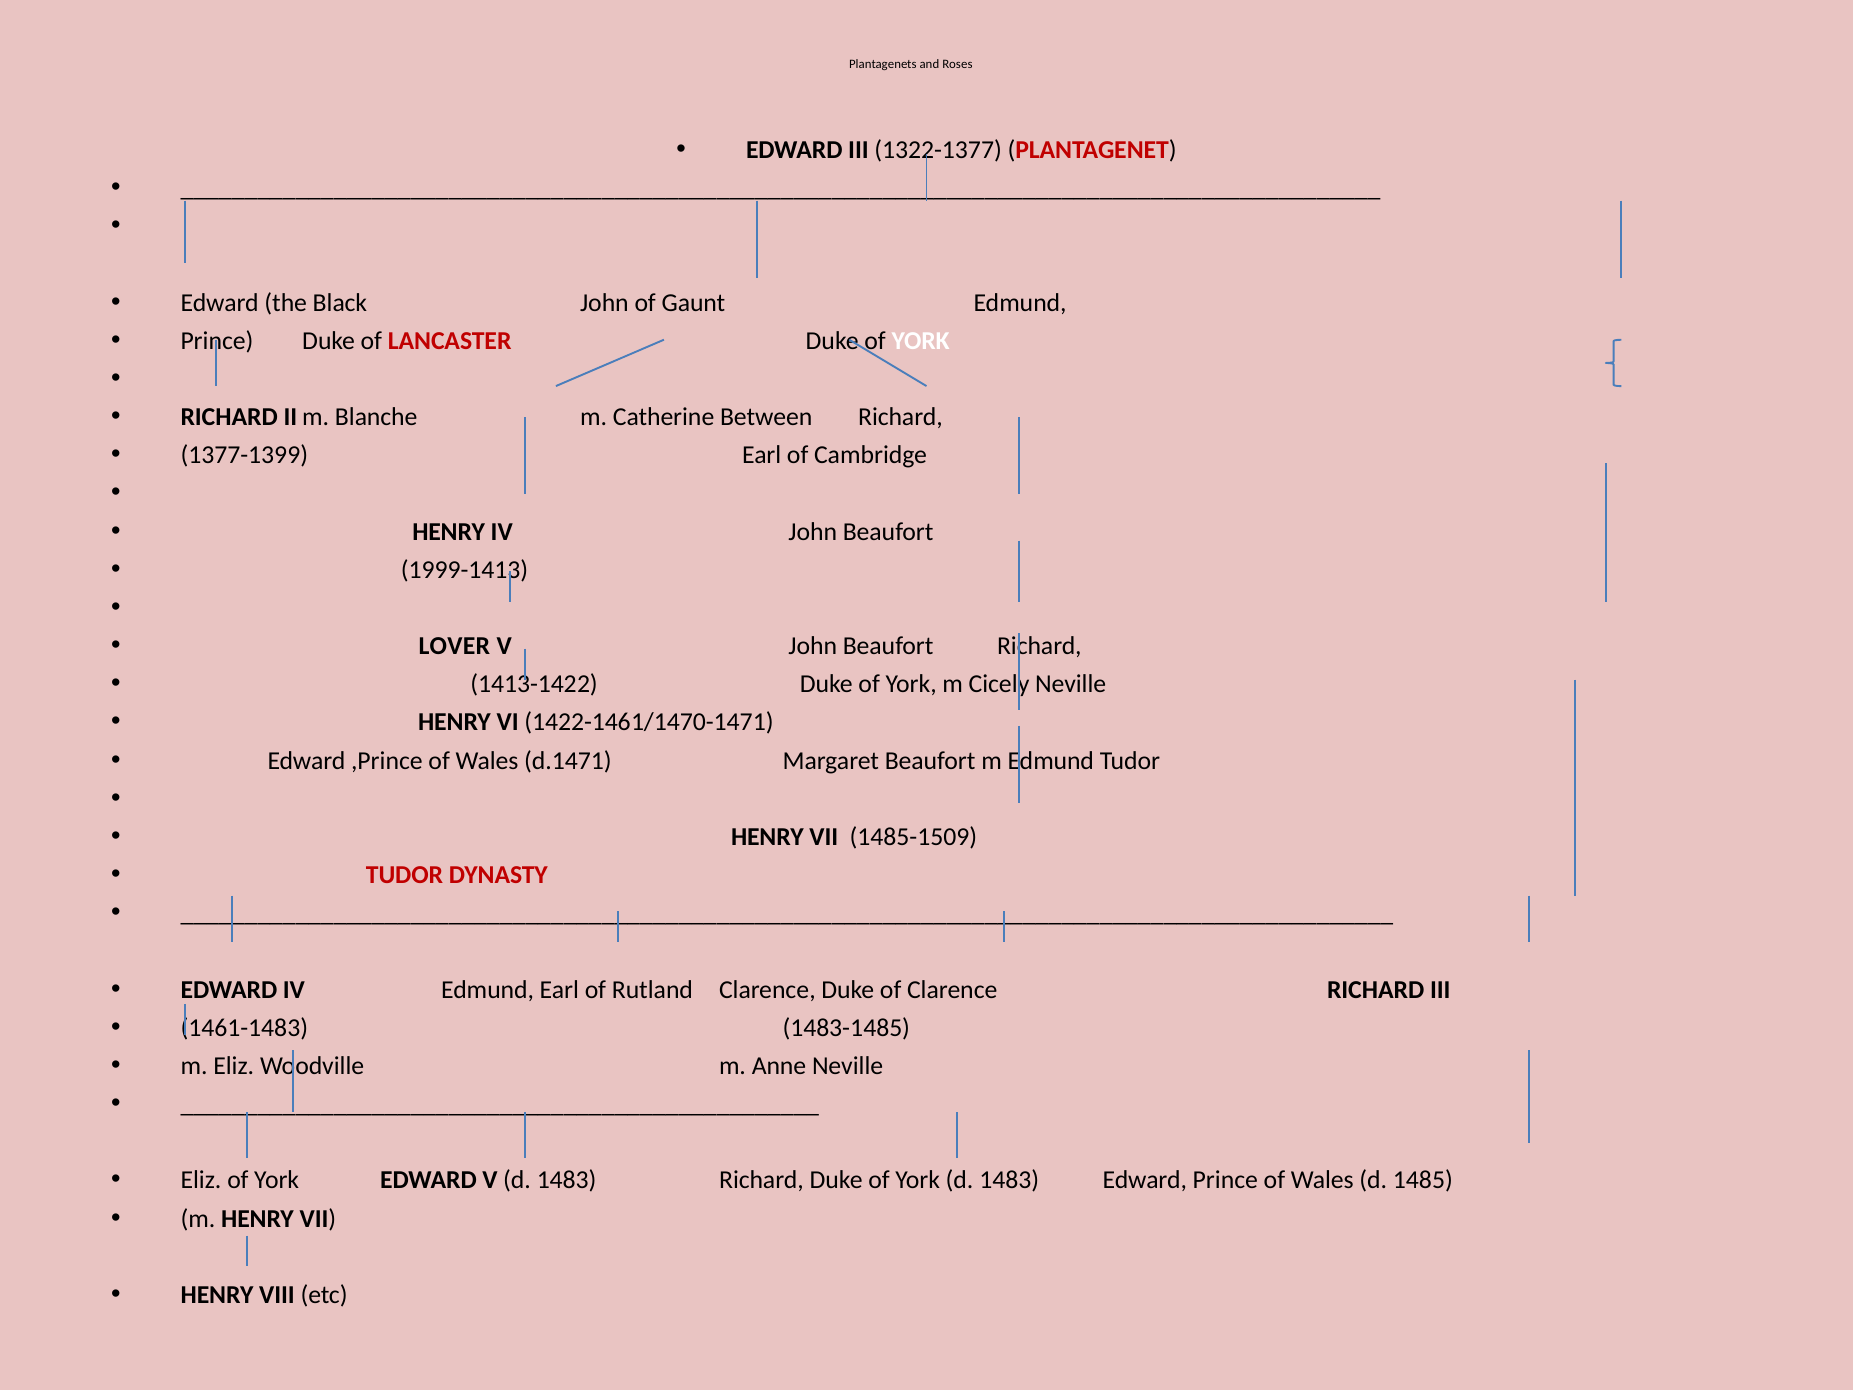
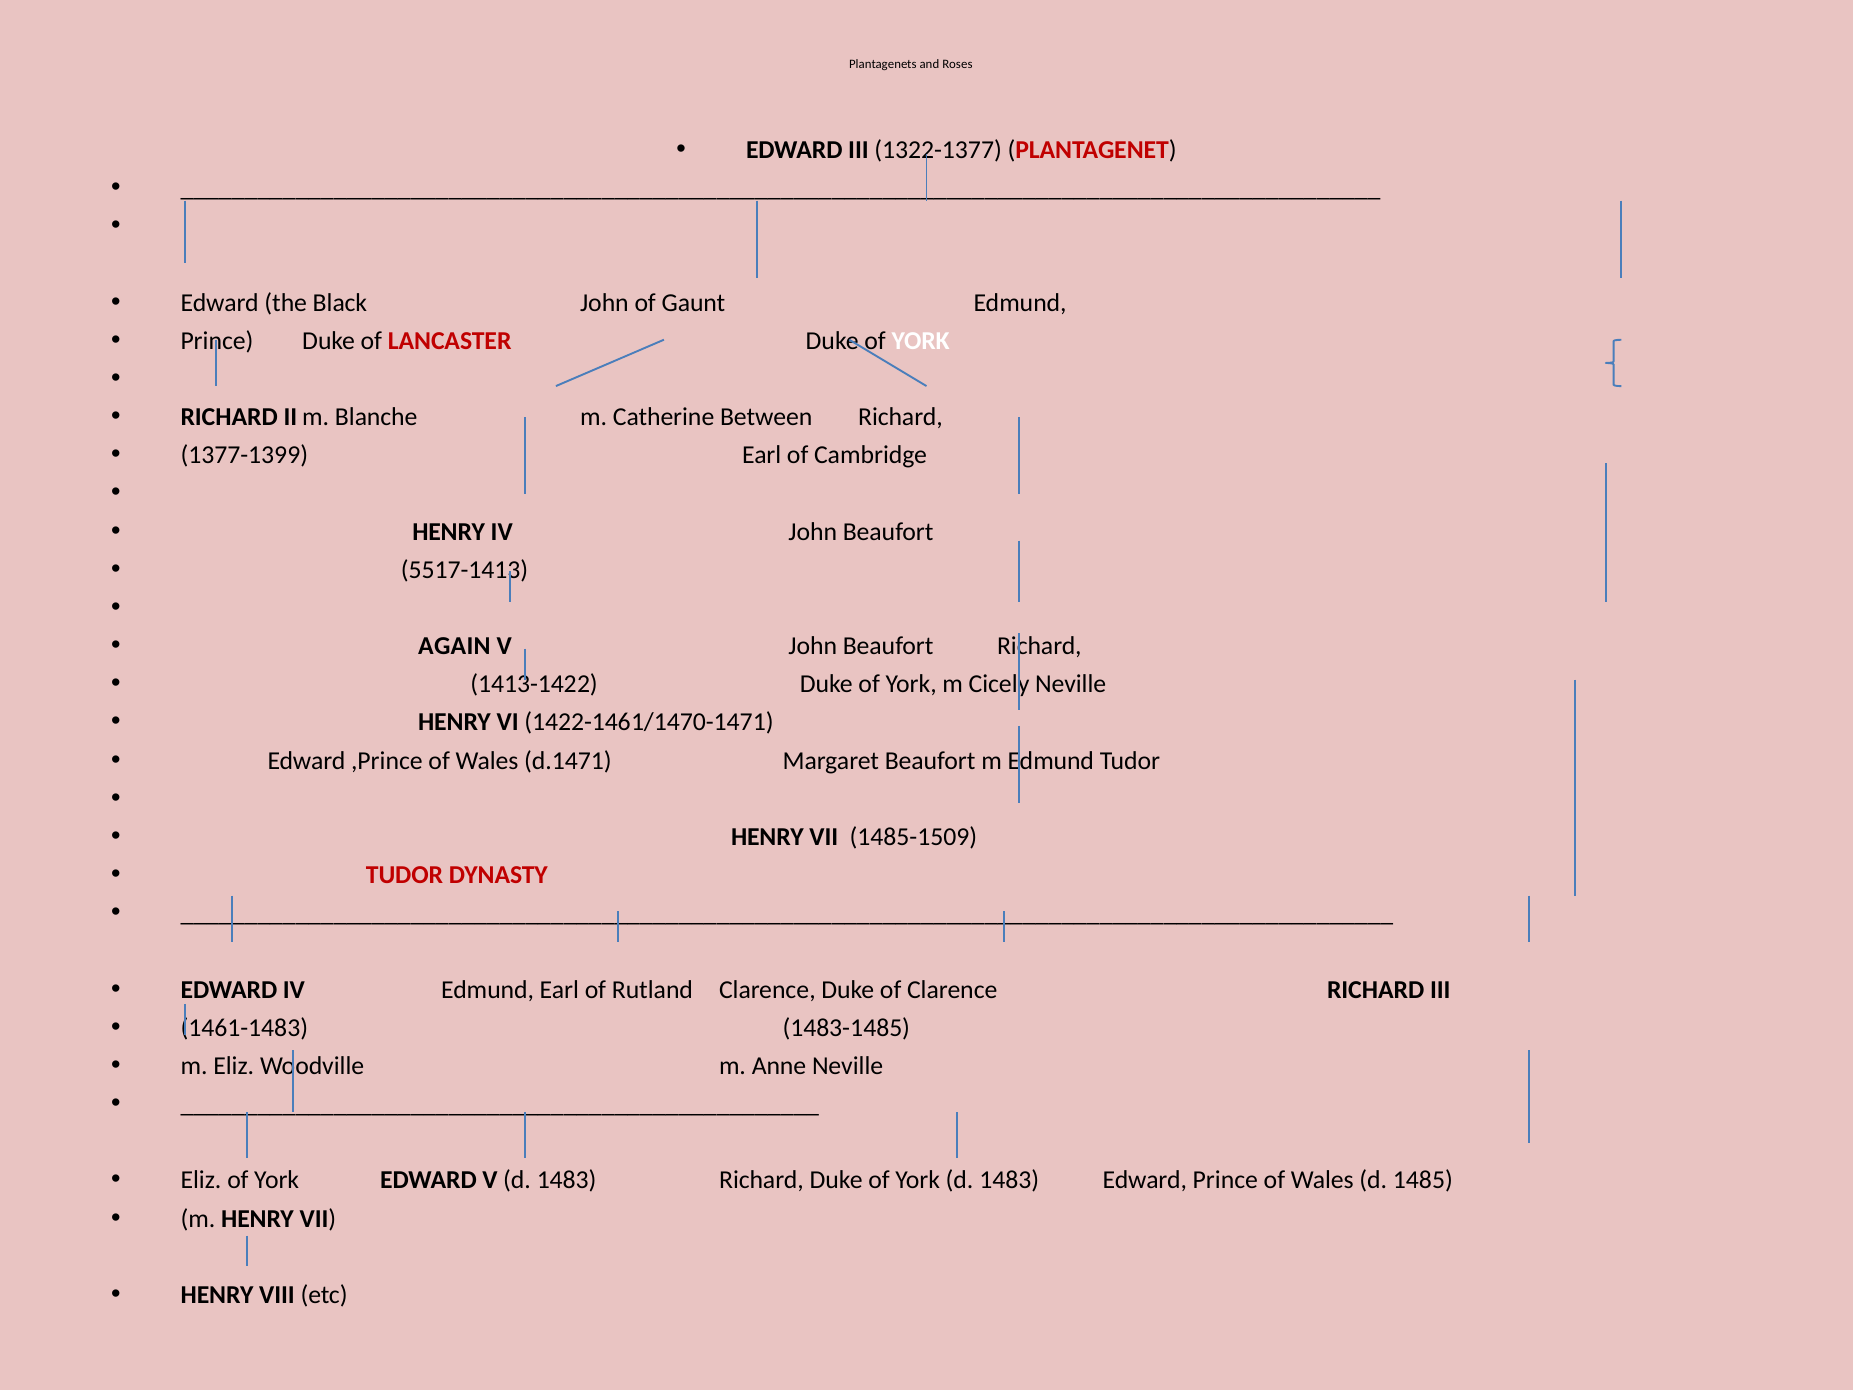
1999-1413: 1999-1413 -> 5517-1413 (465, 570)
LOVER: LOVER -> AGAIN (454, 646)
